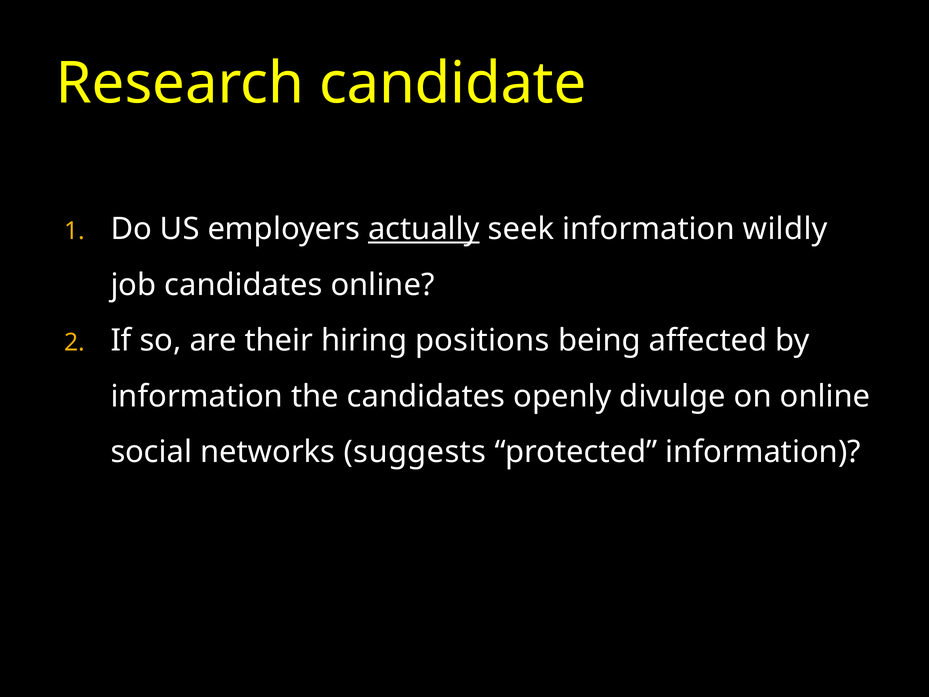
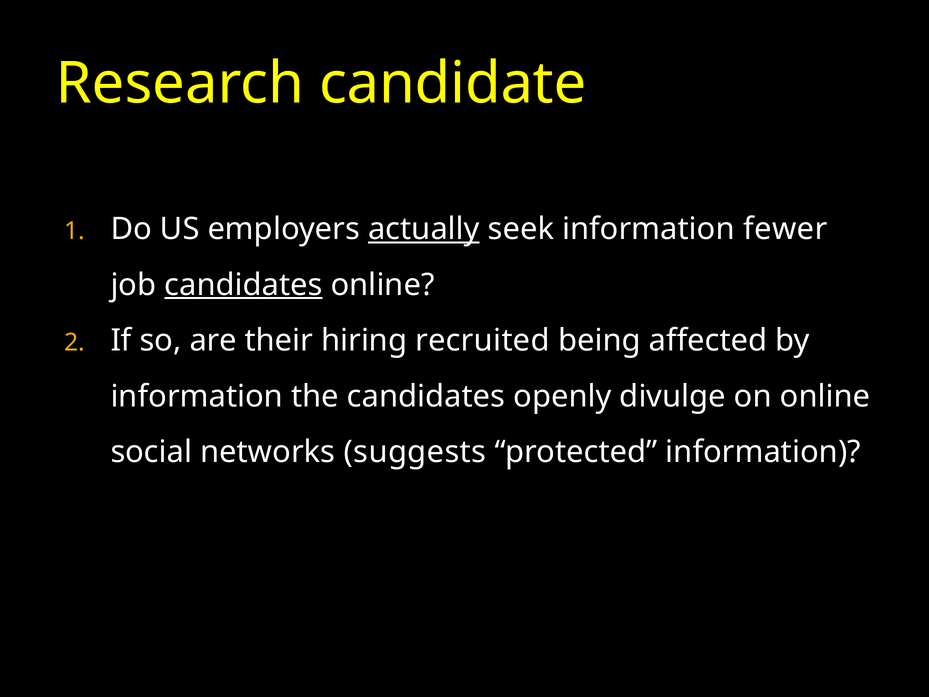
wildly: wildly -> fewer (785, 229)
candidates underline: none -> present (243, 285)
positions: positions -> recruited (482, 340)
